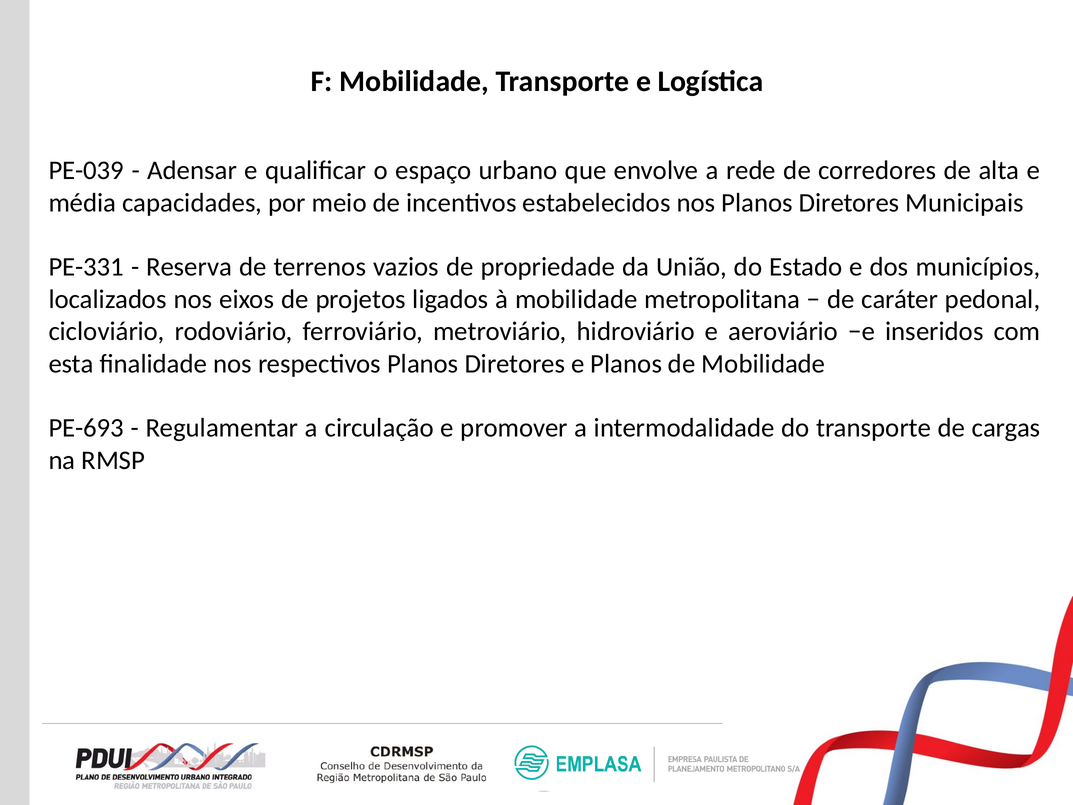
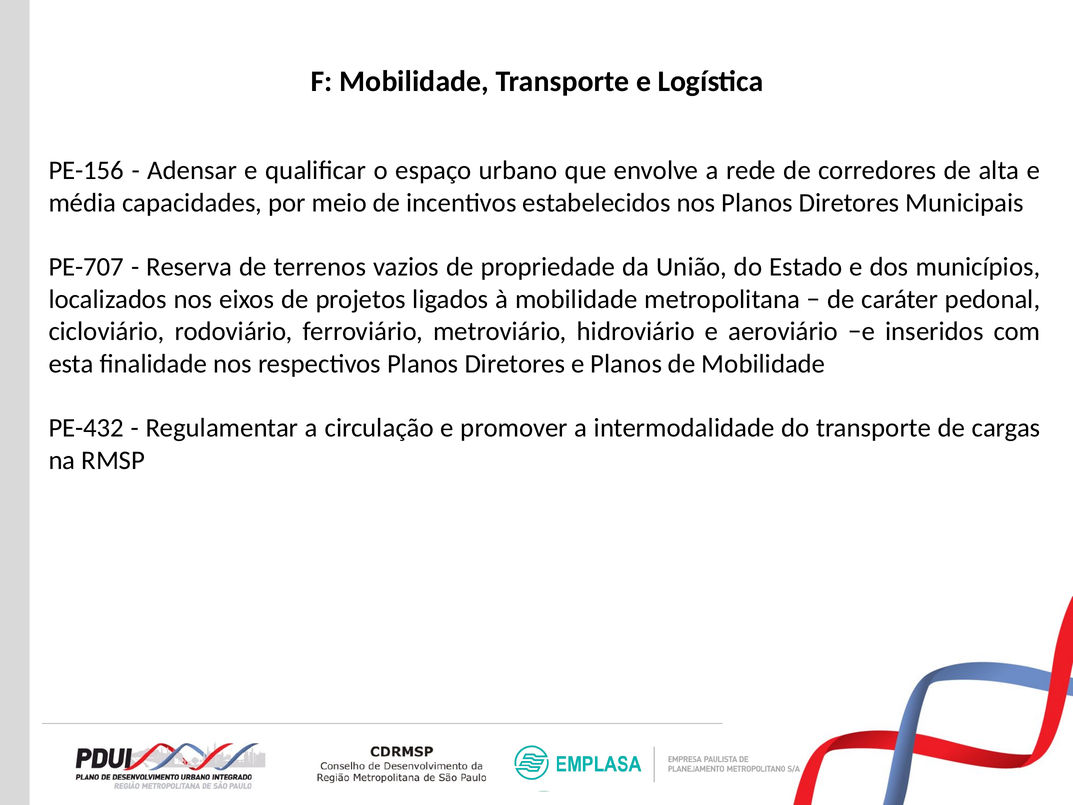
PE-039: PE-039 -> PE-156 (86, 170)
PE-331: PE-331 -> PE-707 (86, 267)
PE-693: PE-693 -> PE-432 (86, 428)
